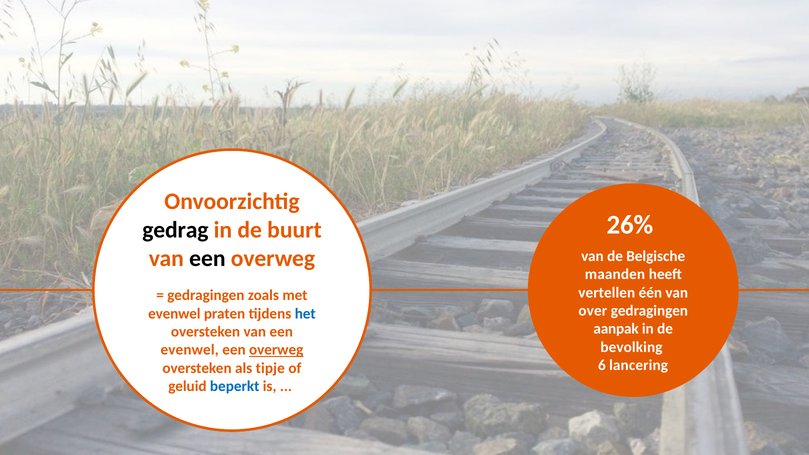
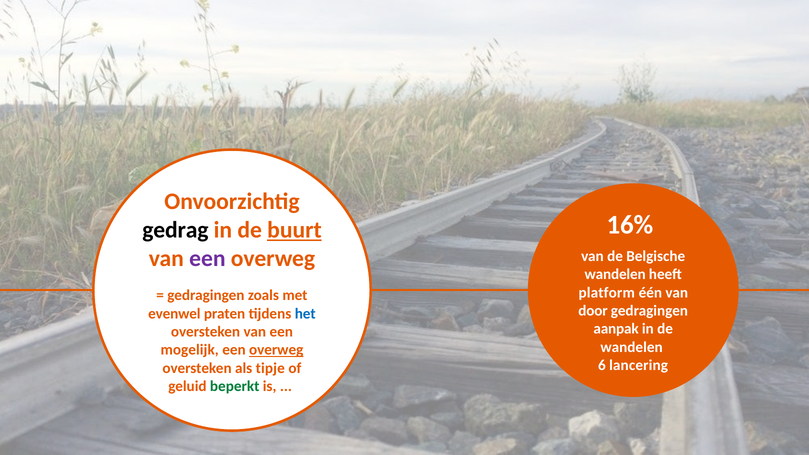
26%: 26% -> 16% (630, 225)
buurt underline: none -> present (294, 230)
een colour: black -> purple (207, 258)
maanden: maanden -> wandelen (615, 274)
vertellen: vertellen -> platform (607, 293)
over: over -> door (593, 311)
bevolking: bevolking -> wandelen (632, 347)
evenwel: evenwel -> mogelijk (190, 350)
beperkt colour: blue -> green (235, 386)
